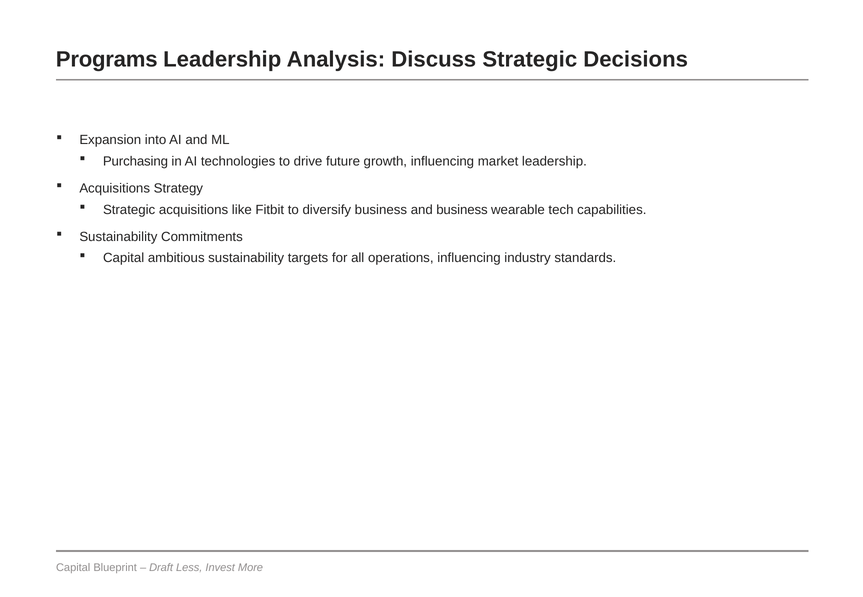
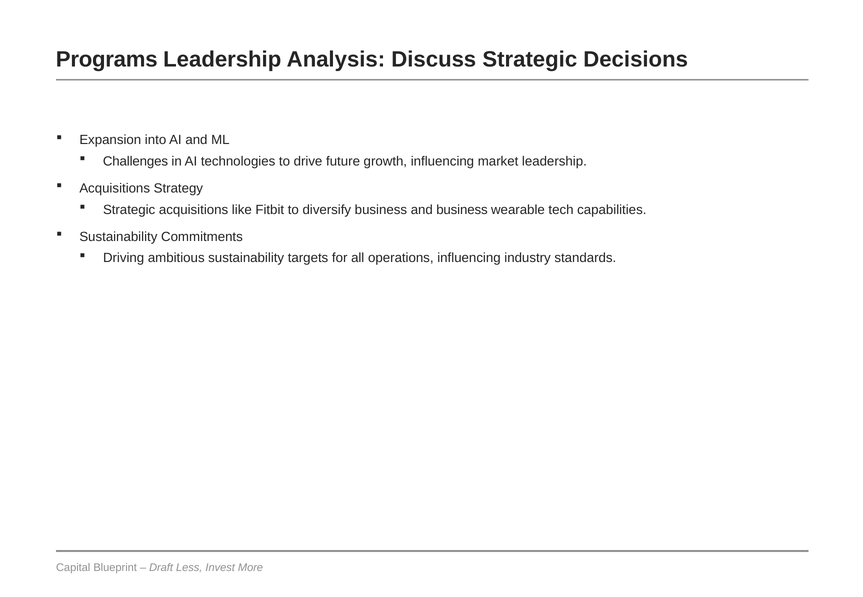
Purchasing: Purchasing -> Challenges (135, 161)
Capital: Capital -> Driving (124, 258)
